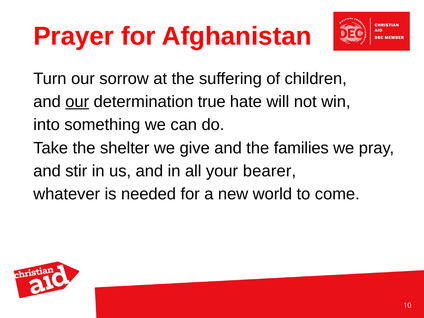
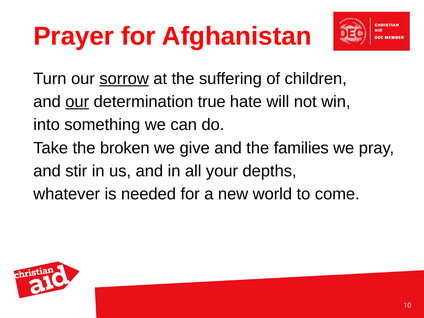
sorrow underline: none -> present (124, 79)
shelter: shelter -> broken (125, 148)
bearer: bearer -> depths (270, 171)
